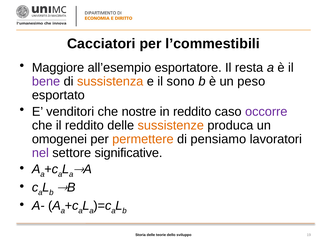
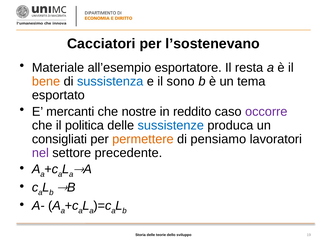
l’commestibili: l’commestibili -> l’sostenevano (213, 44)
Maggiore: Maggiore -> Materiale (58, 67)
bene colour: purple -> orange (46, 81)
sussistenza colour: orange -> blue (110, 81)
peso: peso -> tema (251, 81)
venditori: venditori -> mercanti (70, 111)
il reddito: reddito -> politica (84, 125)
sussistenze colour: orange -> blue (171, 125)
omogenei: omogenei -> consigliati (59, 139)
significative: significative -> precedente (128, 152)
